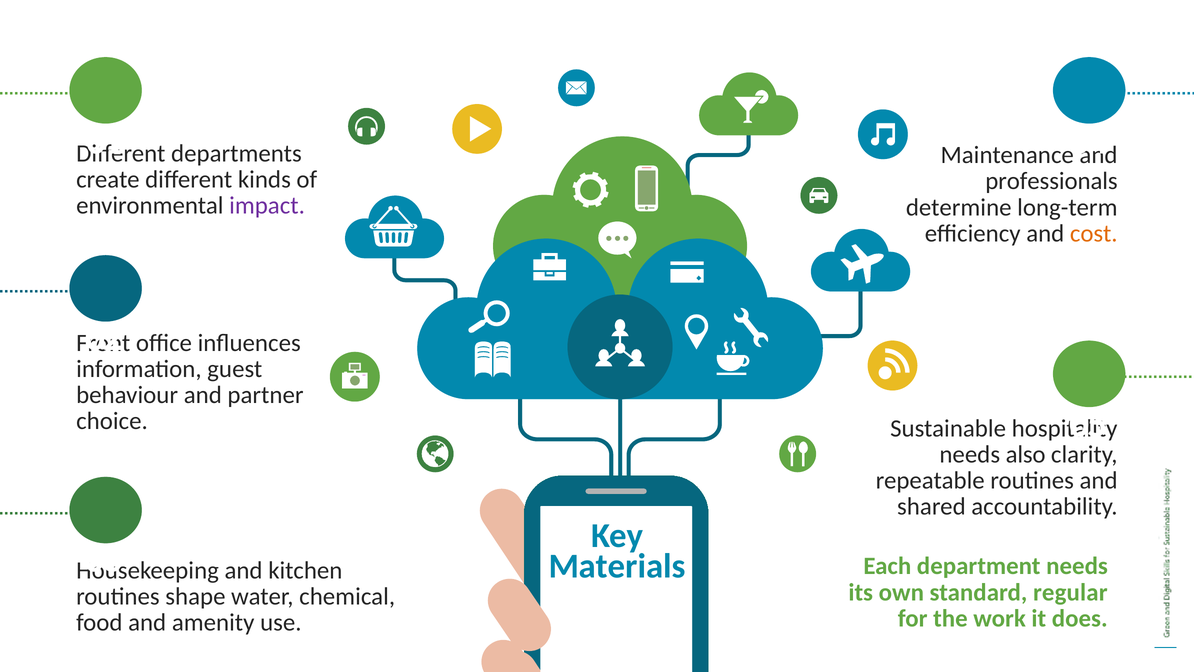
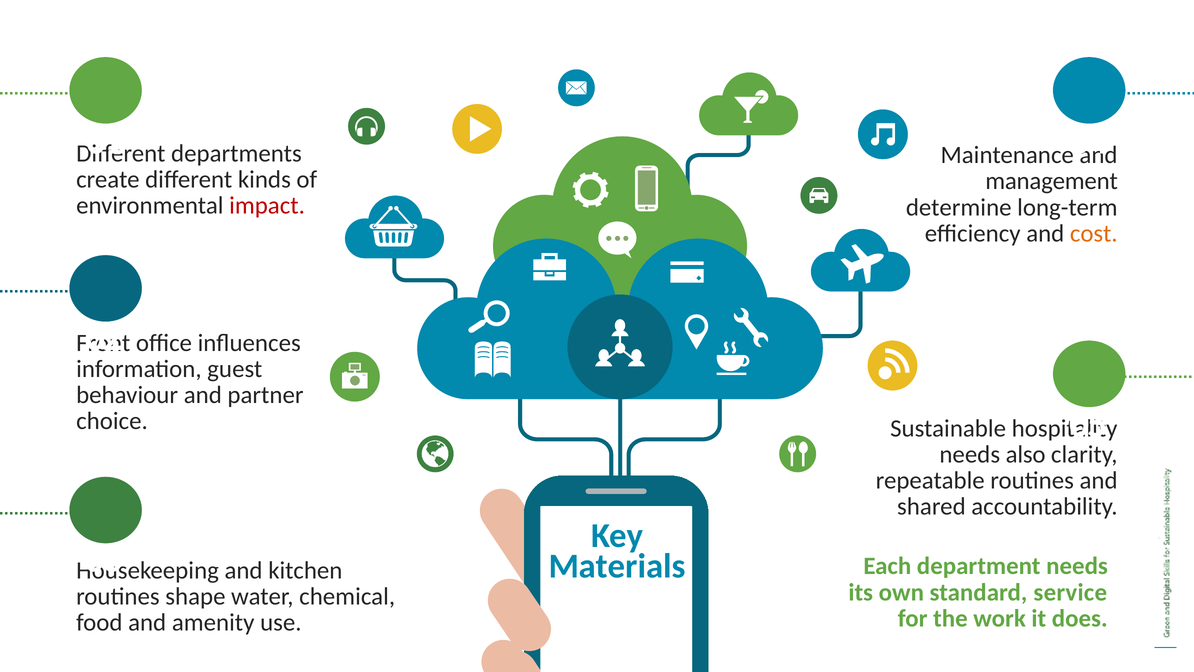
professionals: professionals -> management (1052, 181)
impact colour: purple -> red (267, 206)
regular: regular -> service (1070, 592)
